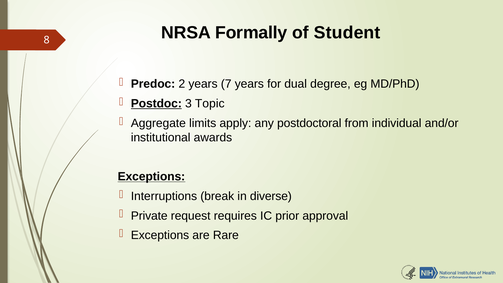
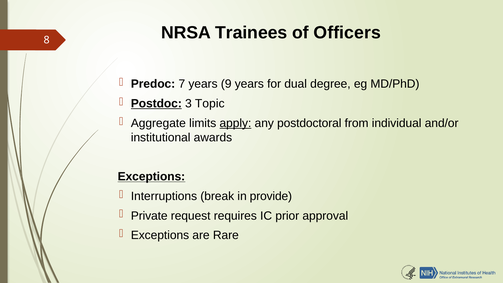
Formally: Formally -> Trainees (251, 33)
Student: Student -> Officers (347, 33)
2: 2 -> 7 (182, 84)
7: 7 -> 9 (226, 84)
apply underline: none -> present (235, 123)
diverse: diverse -> provide (271, 196)
